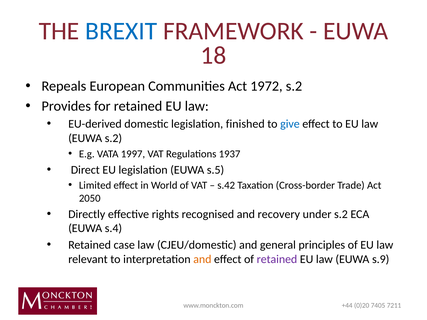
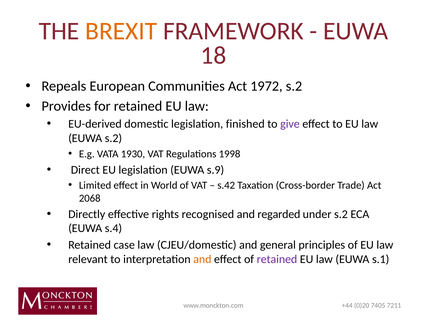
BREXIT colour: blue -> orange (121, 31)
give colour: blue -> purple (290, 124)
1997: 1997 -> 1930 (133, 154)
1937: 1937 -> 1998 (230, 154)
s.5: s.5 -> s.9 (216, 170)
2050: 2050 -> 2068 (90, 198)
recovery: recovery -> regarded (279, 214)
s.9: s.9 -> s.1 (381, 259)
